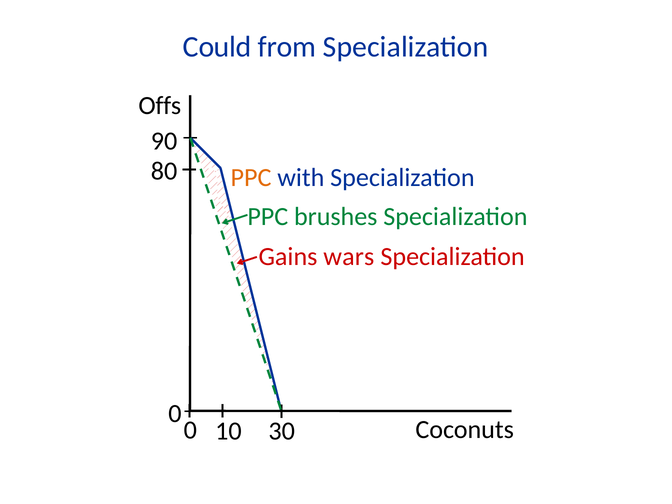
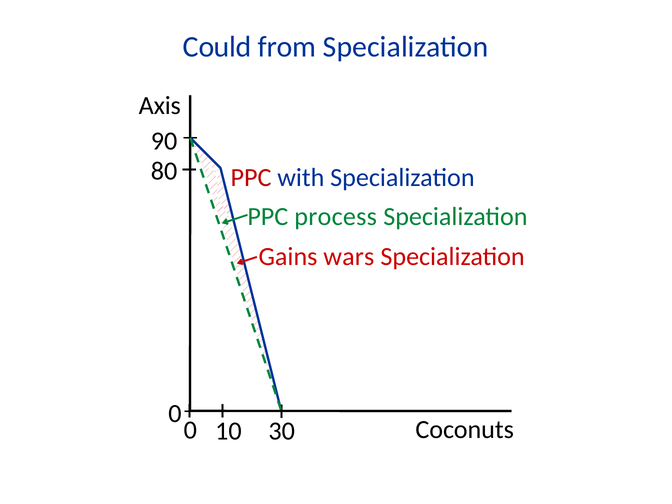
Offs: Offs -> Axis (160, 106)
PPC colour: orange -> red (251, 178)
brushes: brushes -> process (336, 217)
